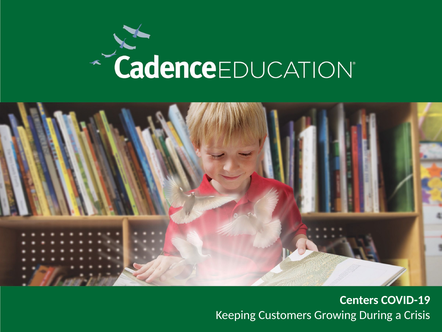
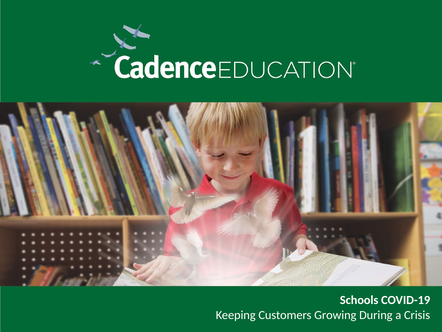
Centers: Centers -> Schools (359, 300)
